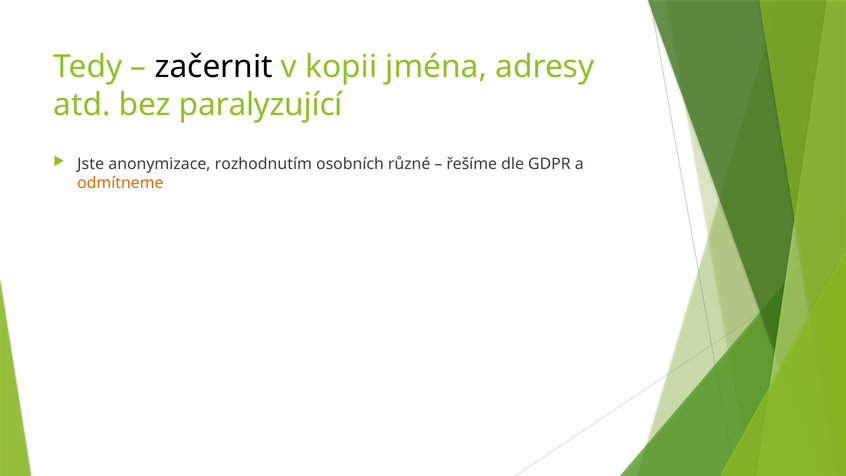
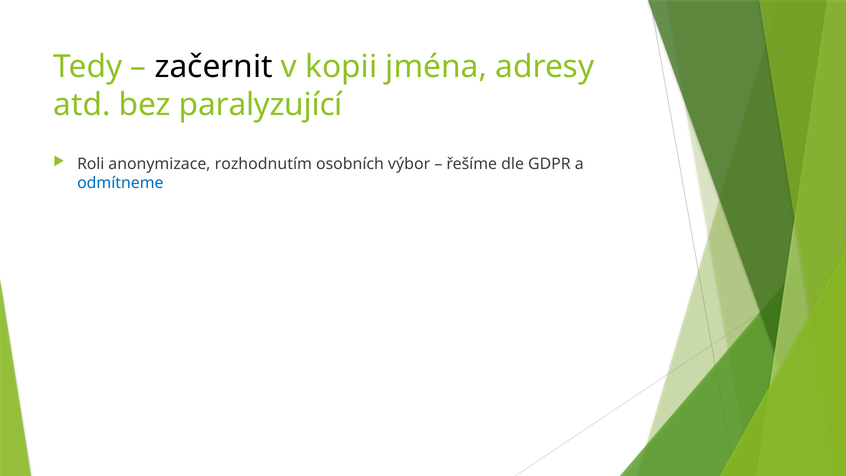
Jste: Jste -> Roli (91, 164)
různé: různé -> výbor (409, 164)
odmítneme colour: orange -> blue (120, 183)
